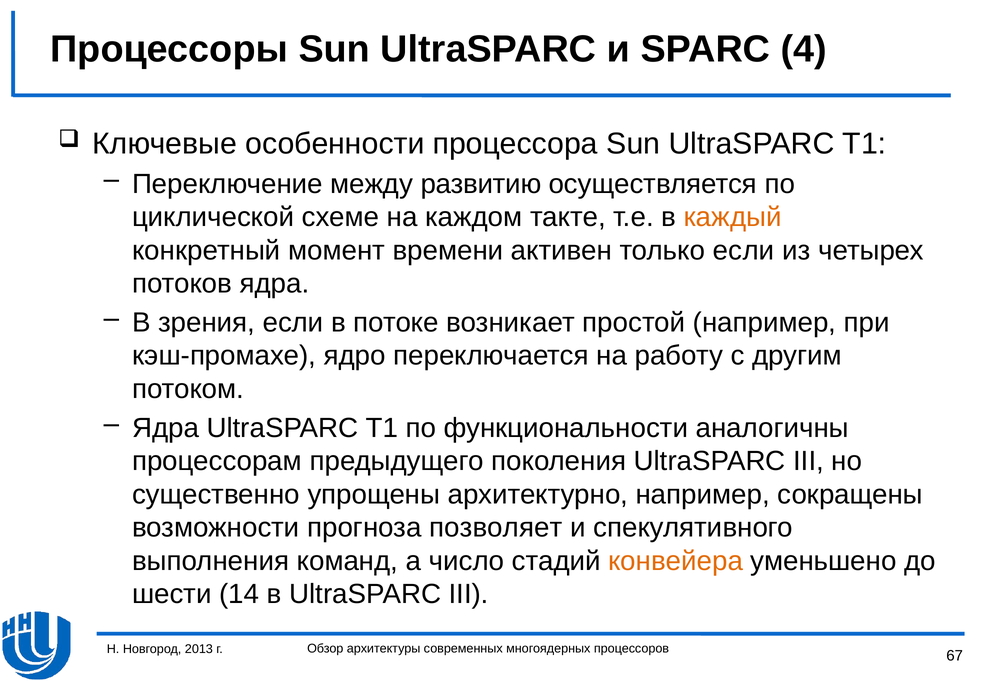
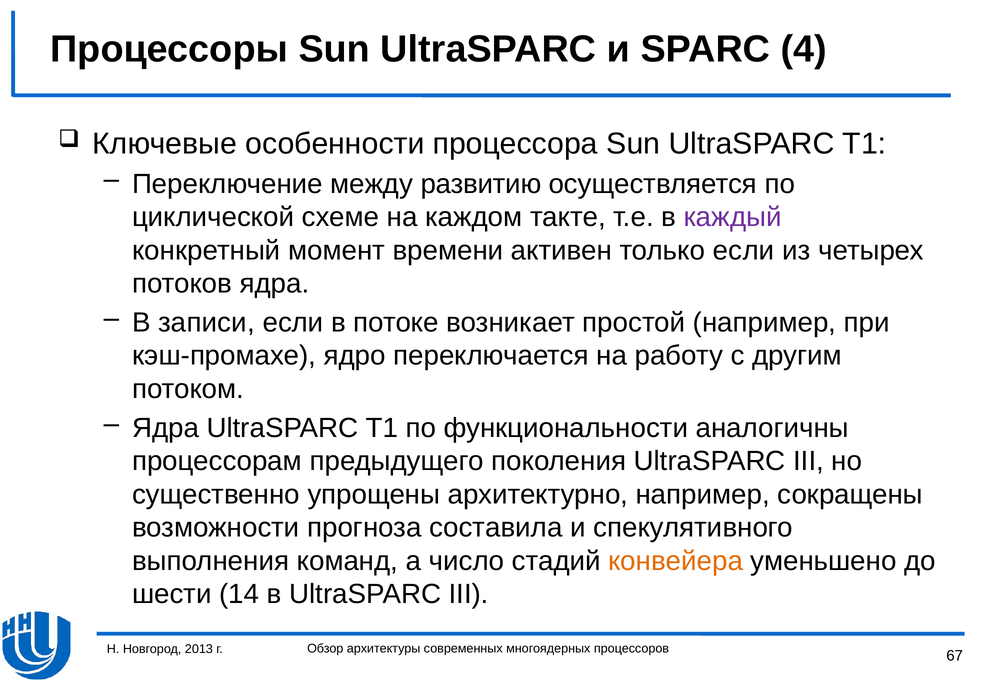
каждый colour: orange -> purple (733, 217)
зрения: зрения -> записи (206, 323)
позволяет: позволяет -> составила (496, 528)
